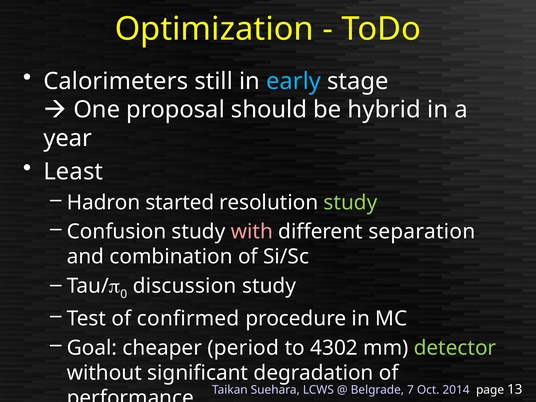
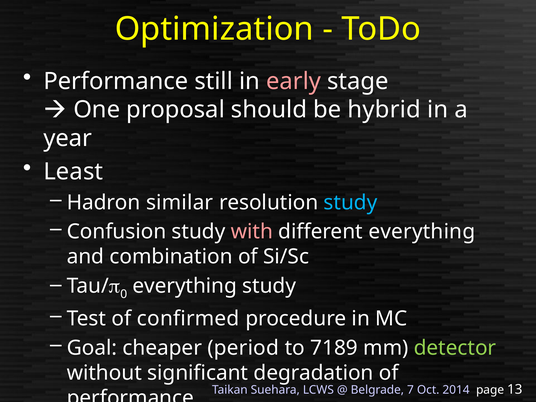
Calorimeters: Calorimeters -> Performance (116, 81)
early colour: light blue -> pink (294, 81)
started: started -> similar (180, 202)
study colour: light green -> light blue (351, 202)
different separation: separation -> everything (422, 232)
discussion: discussion -> everything (185, 286)
4302: 4302 -> 7189 (334, 348)
